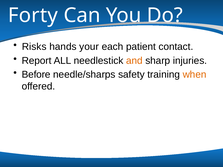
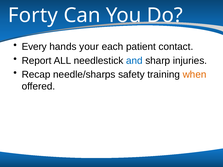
Risks: Risks -> Every (34, 47)
and colour: orange -> blue (134, 61)
Before: Before -> Recap (36, 75)
